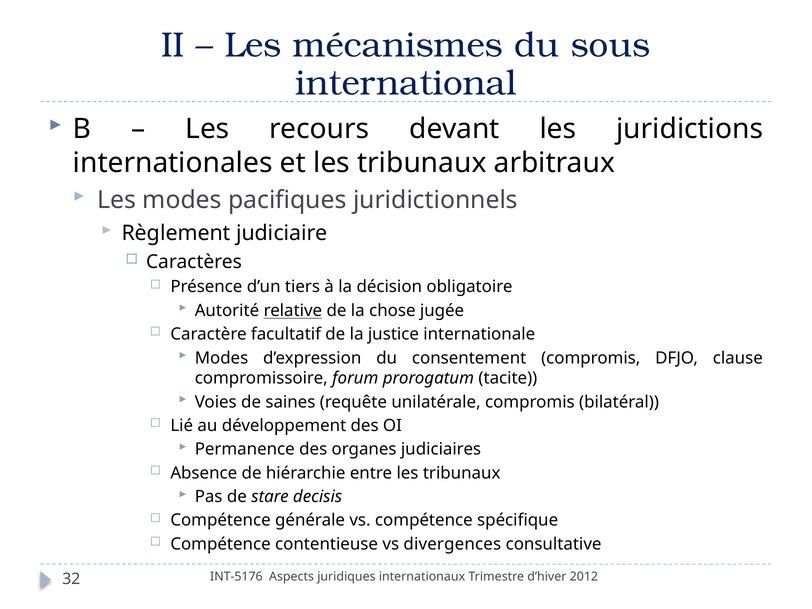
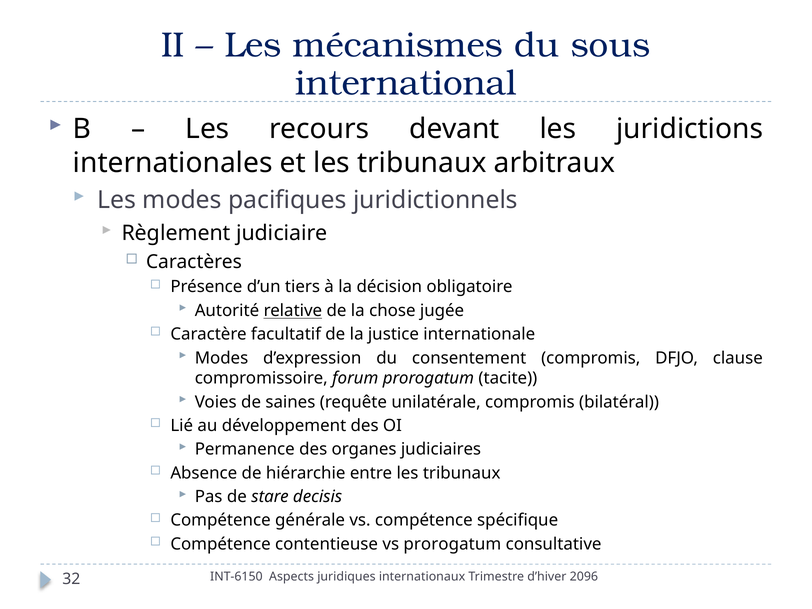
vs divergences: divergences -> prorogatum (452, 544)
INT-5176: INT-5176 -> INT-6150 (236, 577)
2012: 2012 -> 2096 (584, 577)
